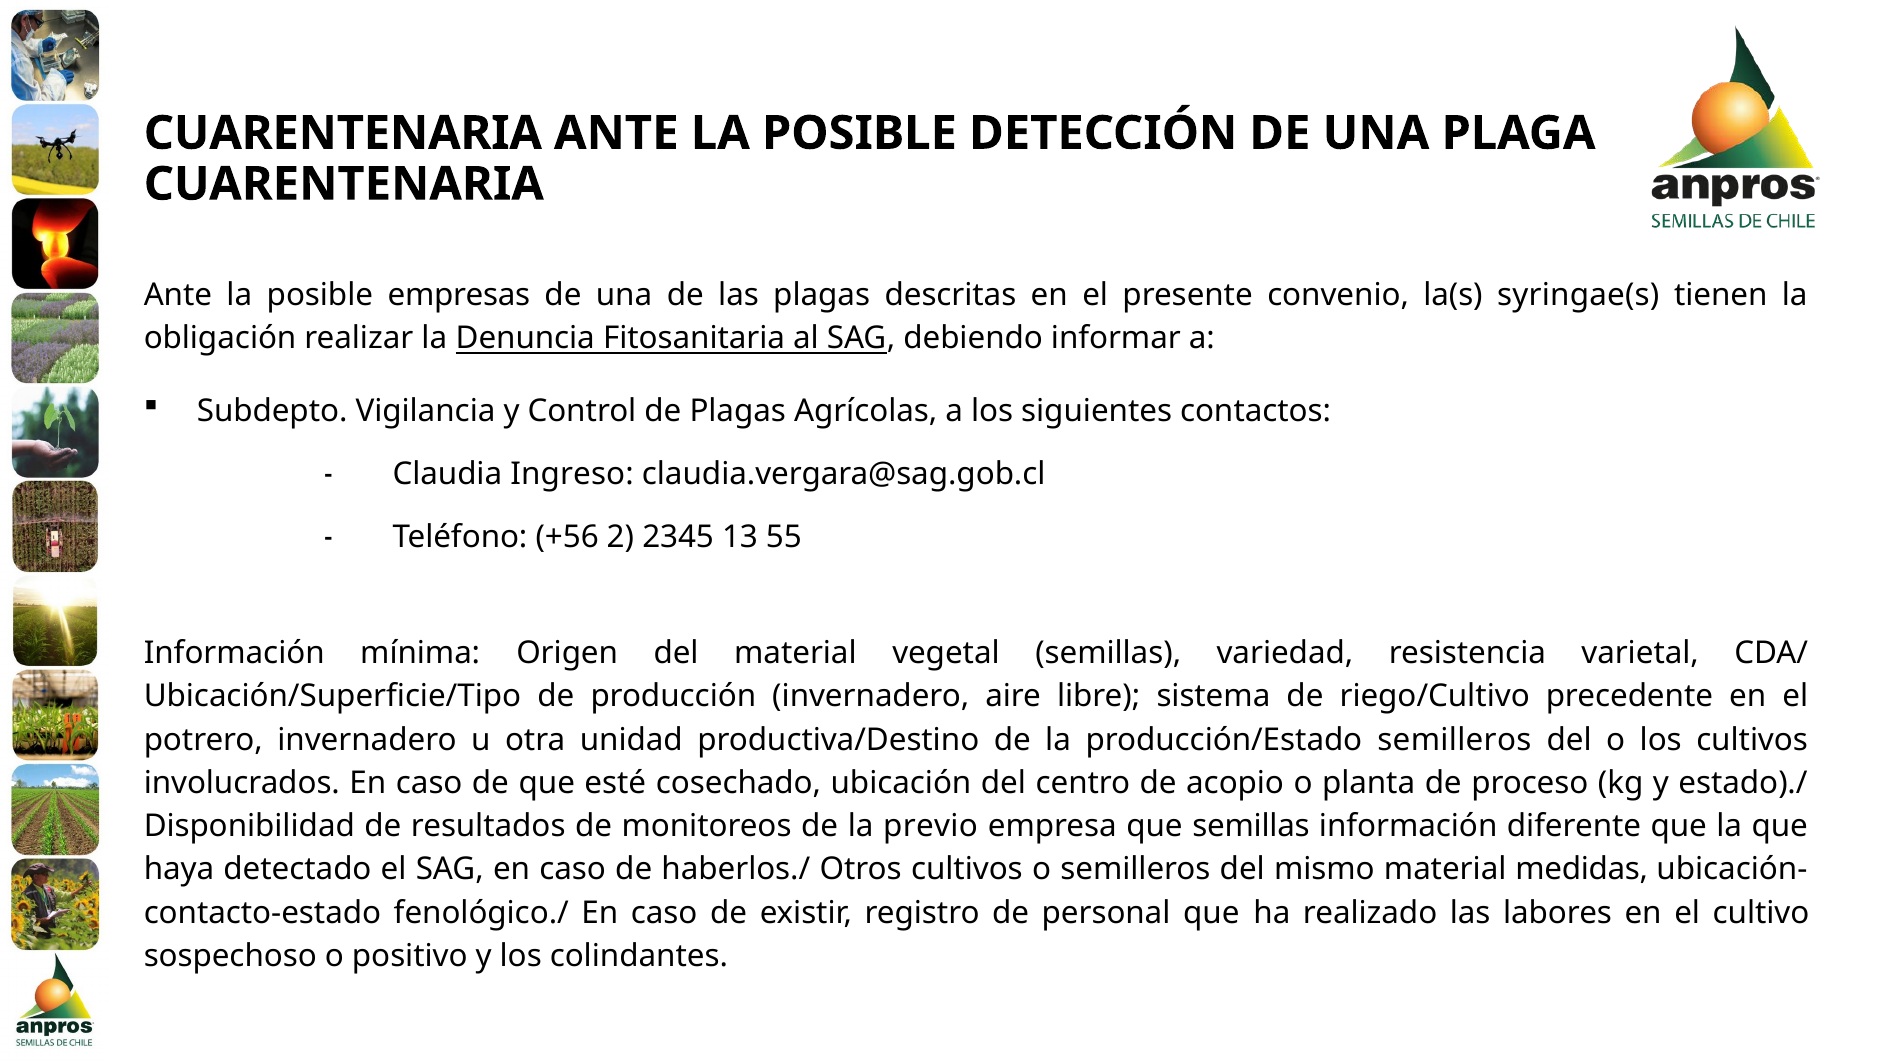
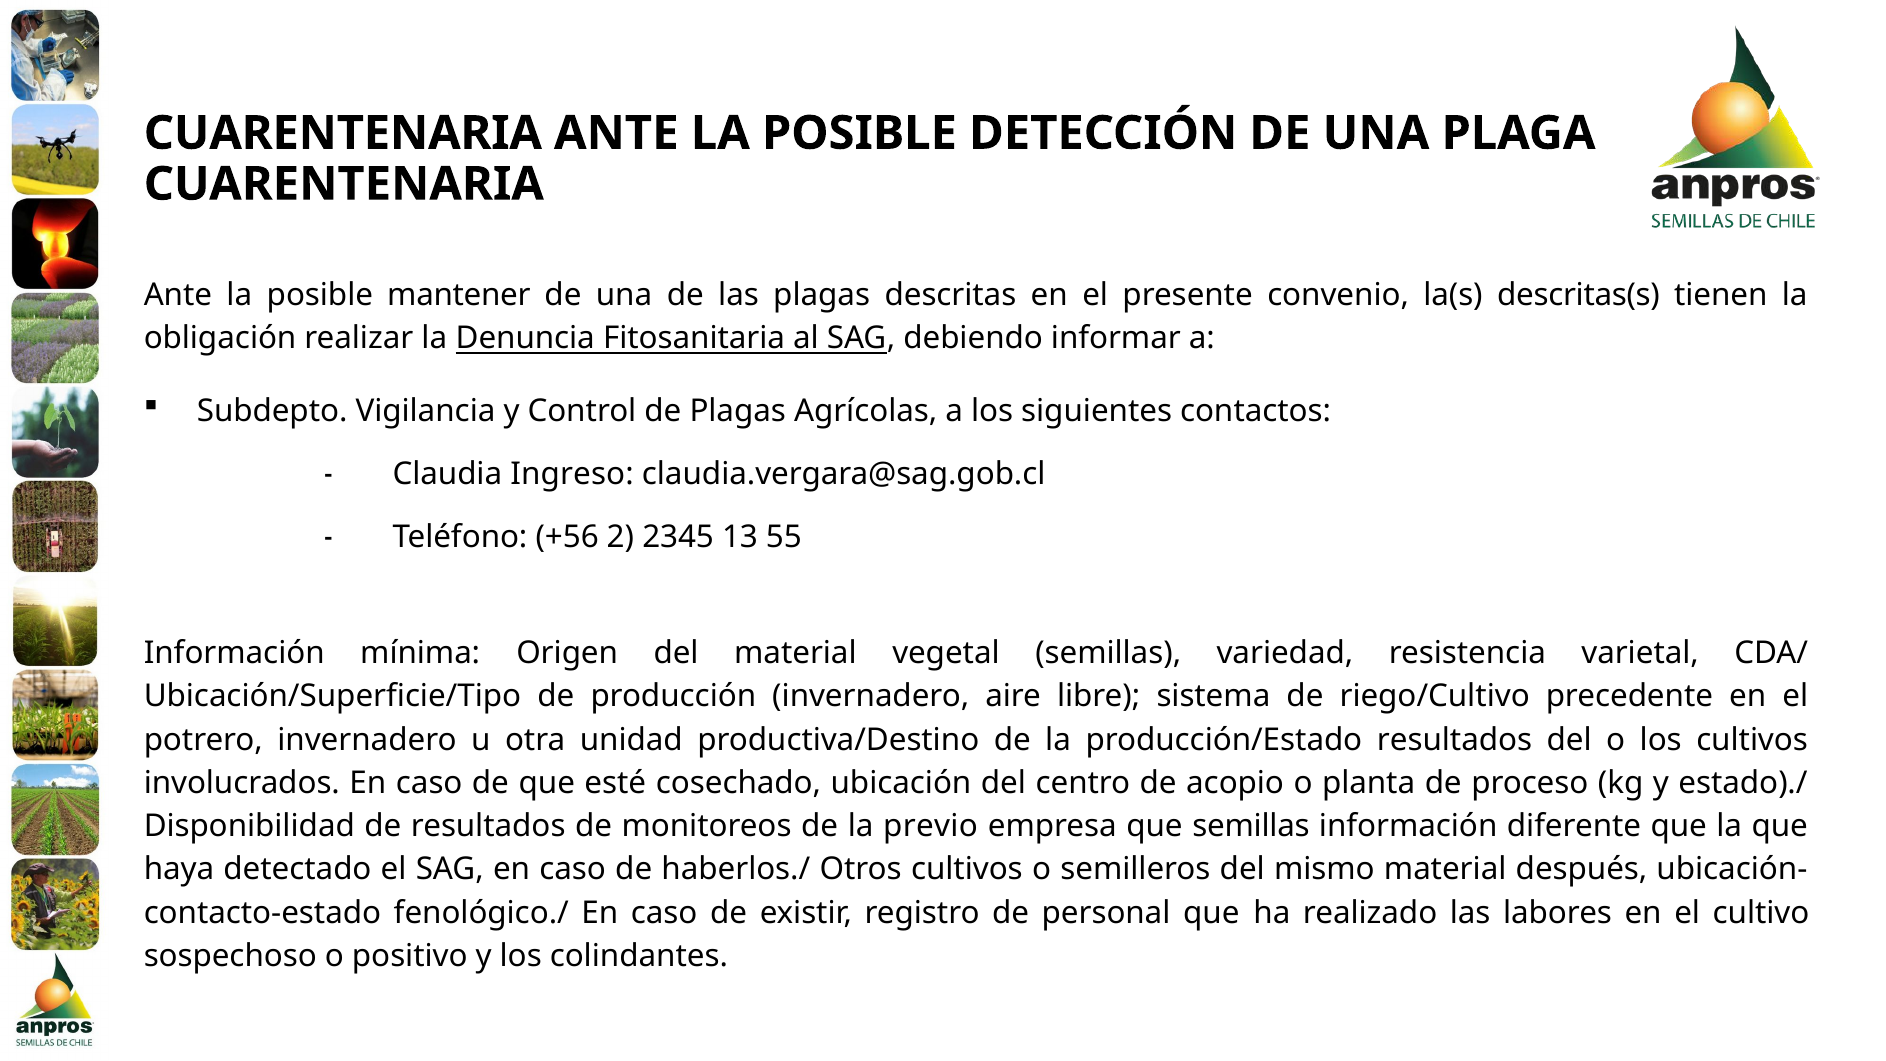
empresas: empresas -> mantener (459, 295)
syringae(s: syringae(s -> descritas(s (1579, 295)
producción/Estado semilleros: semilleros -> resultados (1455, 740)
medidas: medidas -> después (1582, 869)
